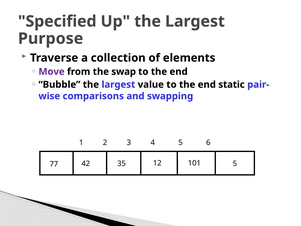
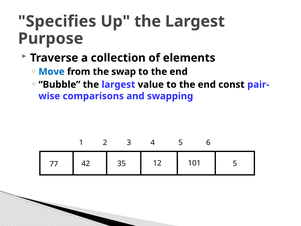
Specified: Specified -> Specifies (57, 21)
Move colour: purple -> blue (52, 72)
static: static -> const (231, 84)
